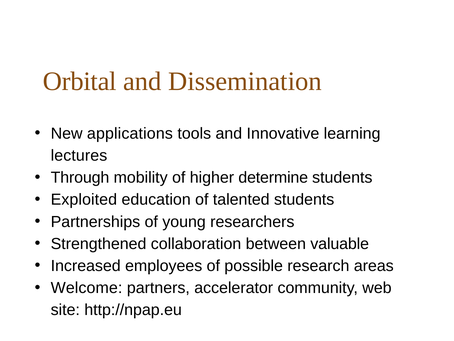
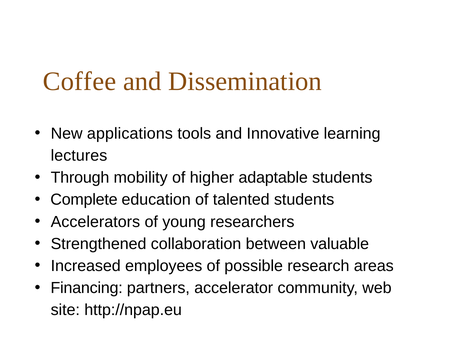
Orbital: Orbital -> Coffee (79, 81)
determine: determine -> adaptable (273, 177)
Exploited: Exploited -> Complete (84, 199)
Partnerships: Partnerships -> Accelerators (95, 221)
Welcome: Welcome -> Financing (87, 287)
